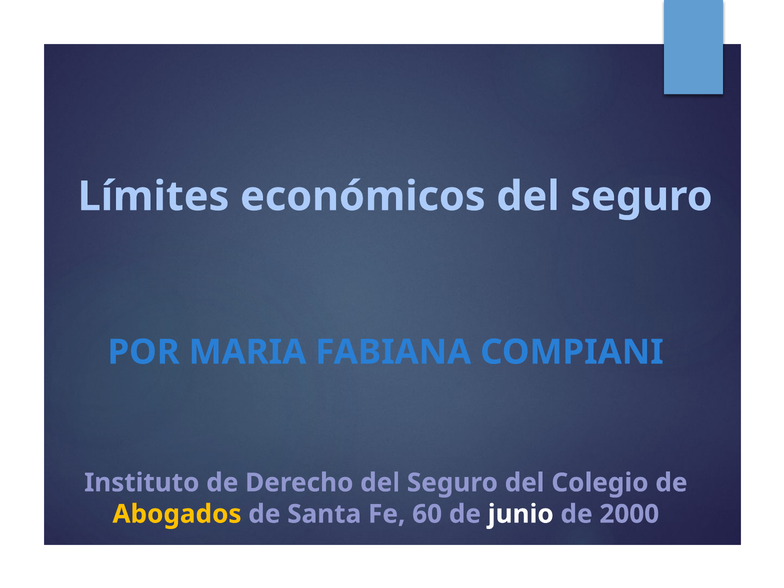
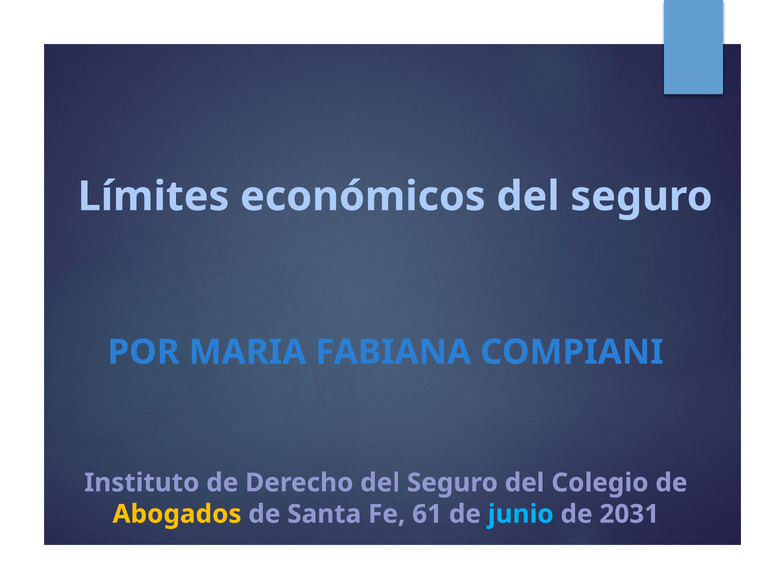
60: 60 -> 61 (427, 514)
junio colour: white -> light blue (521, 514)
2000: 2000 -> 2031 (629, 514)
